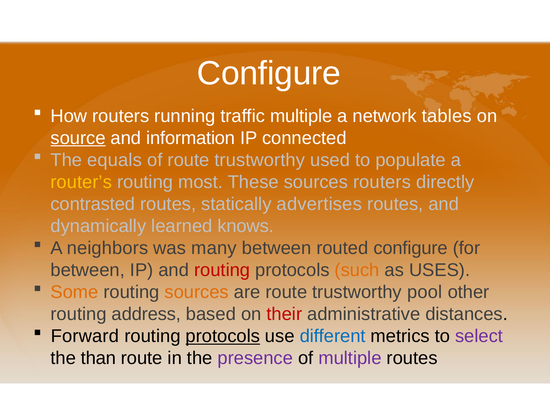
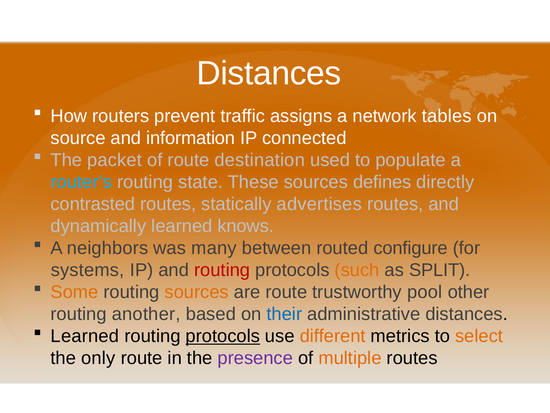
Configure: Configure -> Distances (269, 73)
running: running -> prevent (185, 116)
traffic multiple: multiple -> assigns (301, 116)
source underline: present -> none (78, 138)
equals: equals -> packet (115, 160)
of route trustworthy: trustworthy -> destination (260, 160)
router’s colour: yellow -> light blue (81, 182)
most: most -> state (201, 182)
sources routers: routers -> defines (382, 182)
between: between -> systems (88, 270)
USES: USES -> SPLIT (440, 270)
address: address -> another (146, 314)
their colour: red -> blue (284, 314)
Forward: Forward -> Learned (85, 336)
different colour: blue -> orange (333, 336)
select colour: purple -> orange (479, 336)
than: than -> only (98, 358)
multiple colour: purple -> orange (350, 358)
